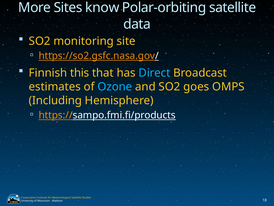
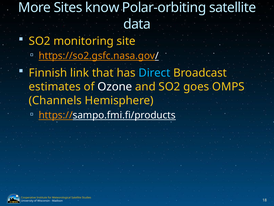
this: this -> link (80, 73)
Ozone colour: light blue -> white (115, 87)
Including: Including -> Channels (55, 100)
